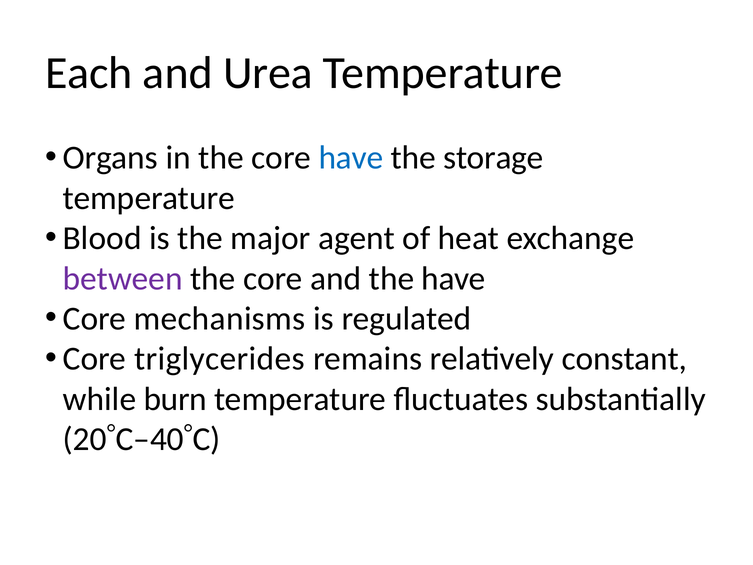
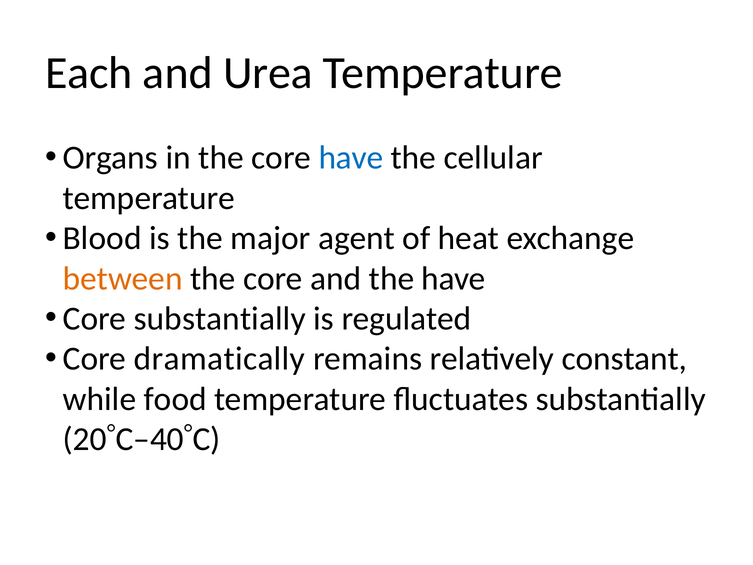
storage: storage -> cellular (493, 158)
between colour: purple -> orange (123, 278)
Core mechanisms: mechanisms -> substantially (220, 319)
triglycerides: triglycerides -> dramatically (220, 359)
burn: burn -> food (175, 399)
